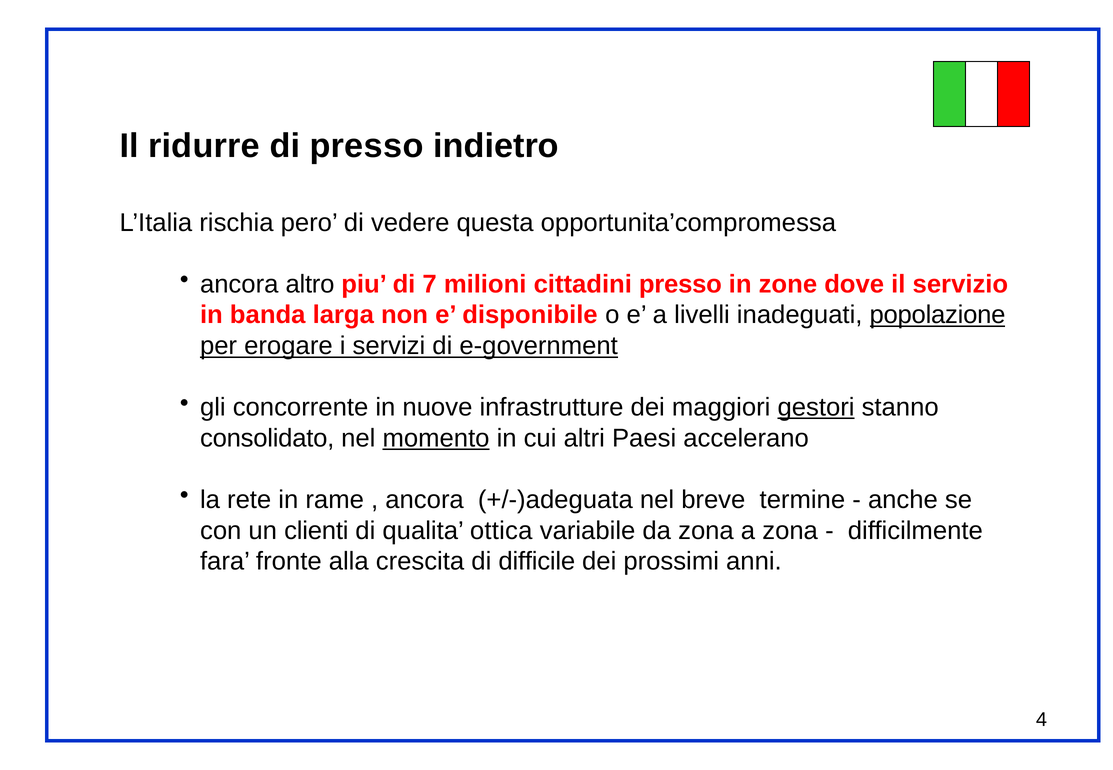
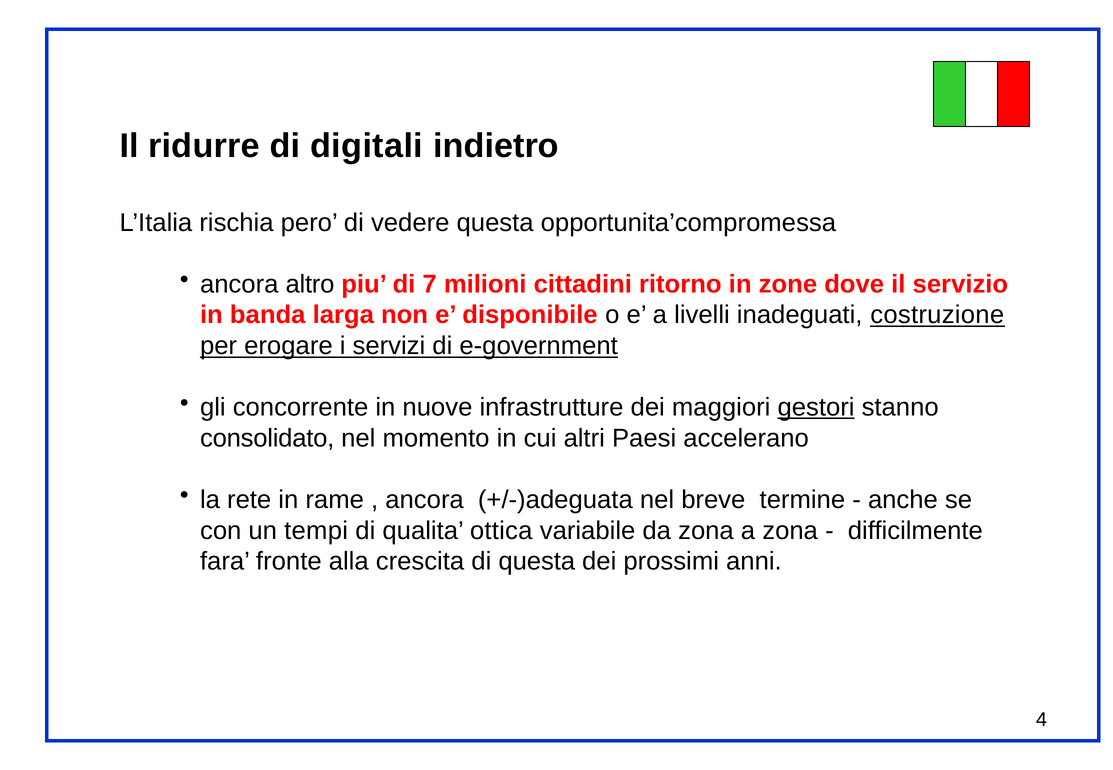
di presso: presso -> digitali (367, 146)
cittadini presso: presso -> ritorno (680, 284)
popolazione: popolazione -> costruzione (937, 315)
momento underline: present -> none (436, 438)
clienti: clienti -> tempi (316, 531)
di difficile: difficile -> questa (537, 562)
